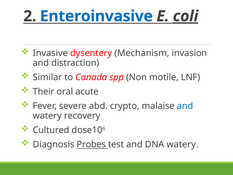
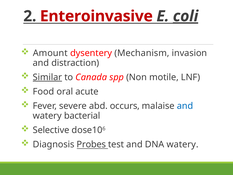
Enteroinvasive colour: blue -> red (96, 16)
Invasive: Invasive -> Amount (50, 53)
Similar underline: none -> present (47, 77)
Their: Their -> Food (44, 91)
crypto: crypto -> occurs (125, 106)
recovery: recovery -> bacterial (82, 116)
Cultured: Cultured -> Selective (51, 130)
